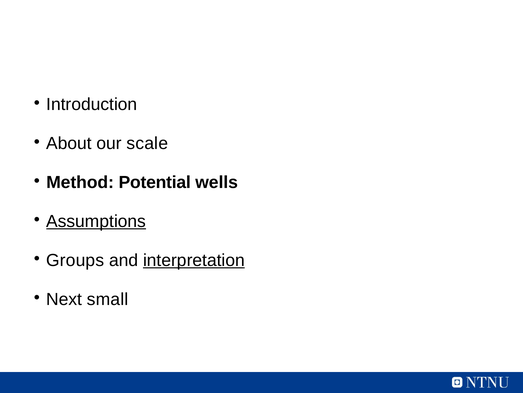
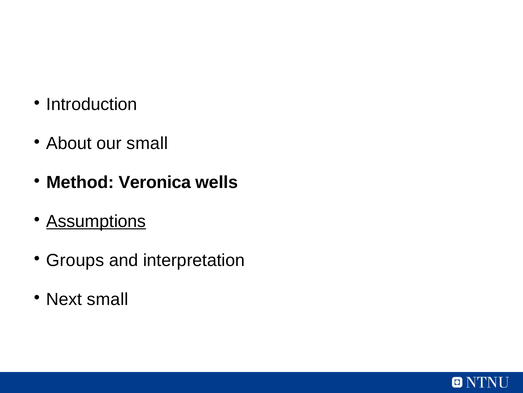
our scale: scale -> small (147, 143)
Potential: Potential -> Veronica (155, 182)
interpretation underline: present -> none (194, 260)
